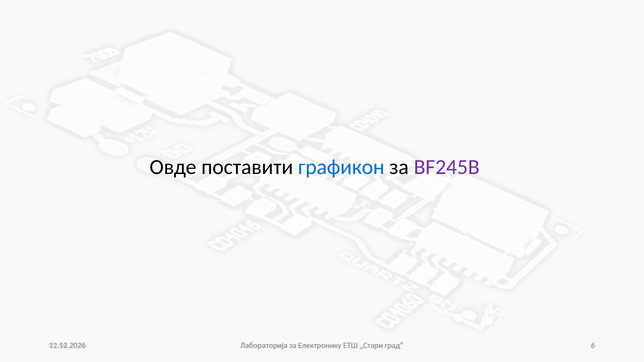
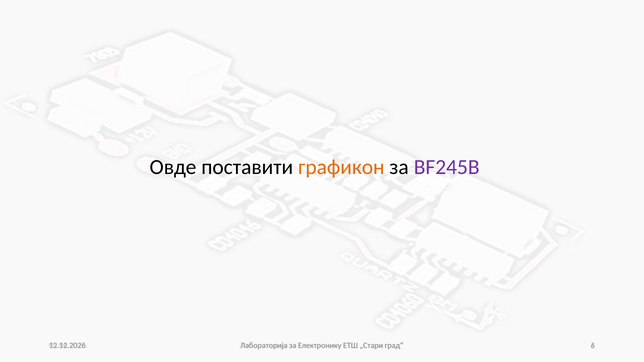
графикон colour: blue -> orange (341, 167)
